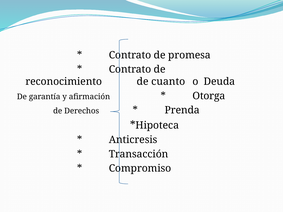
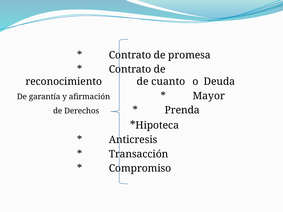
Otorga: Otorga -> Mayor (209, 96)
